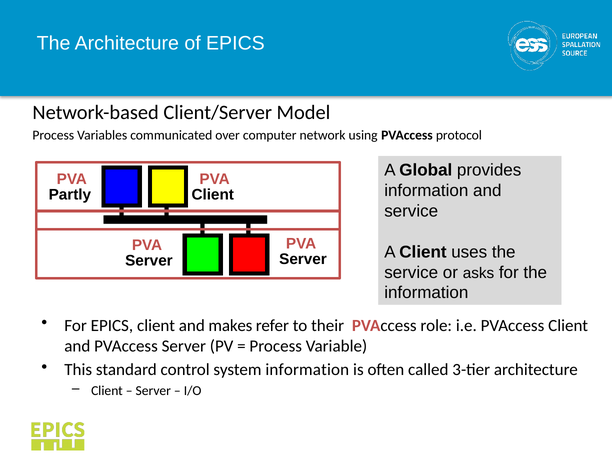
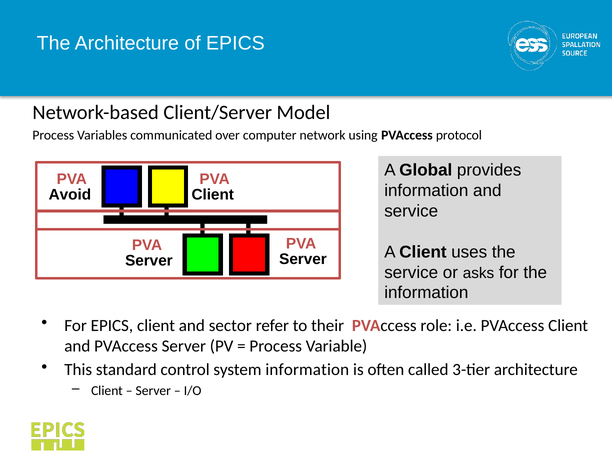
Partly: Partly -> Avoid (70, 195)
makes: makes -> sector (230, 325)
